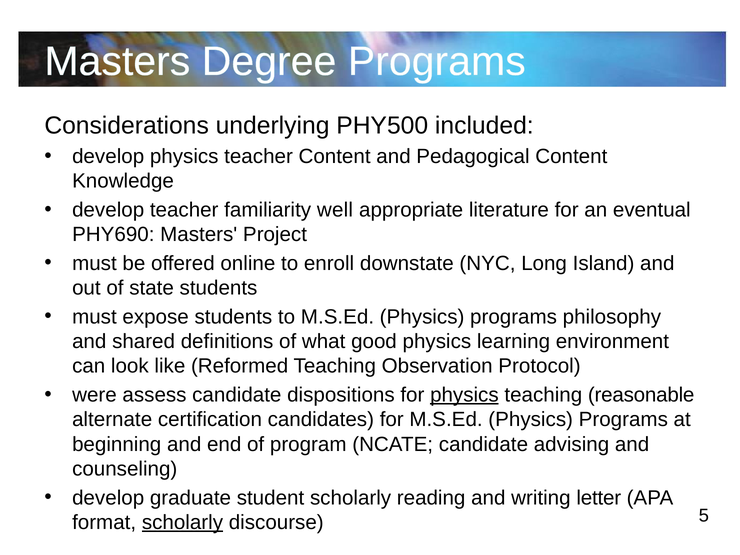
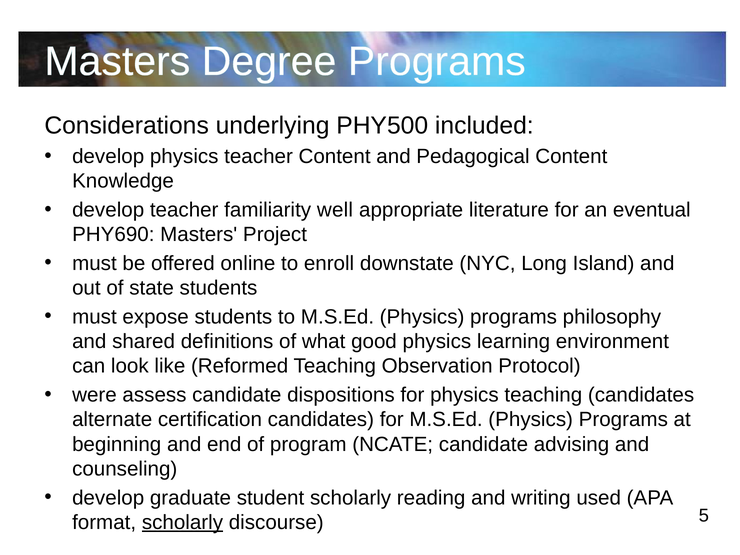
physics underline: present -> none (464, 395)
teaching reasonable: reasonable -> candidates (641, 395)
letter: letter -> used (599, 498)
